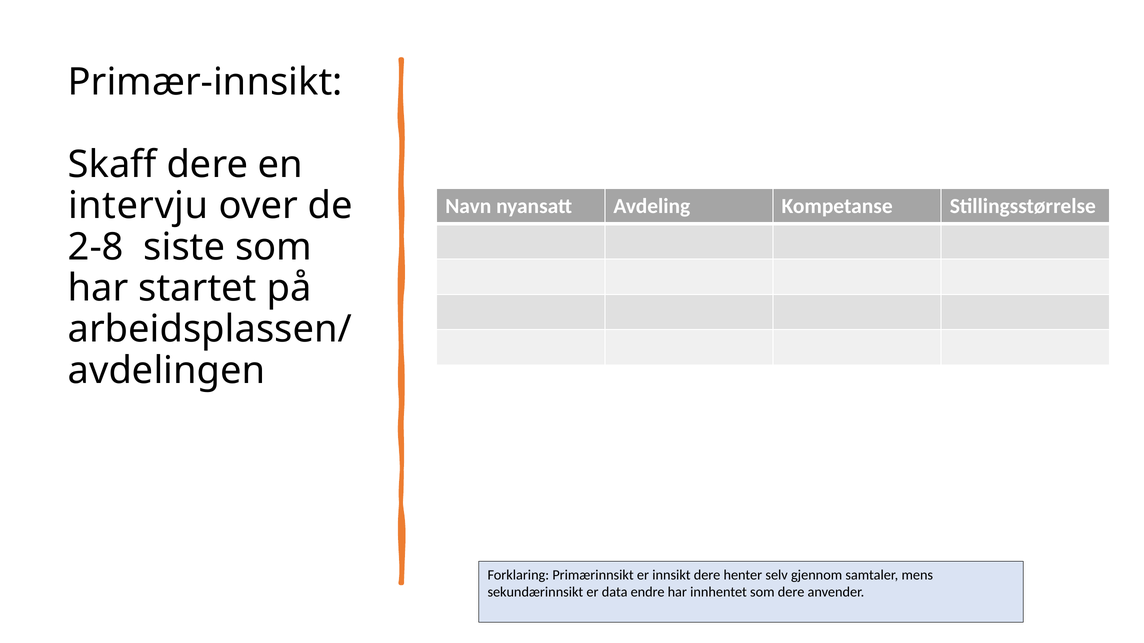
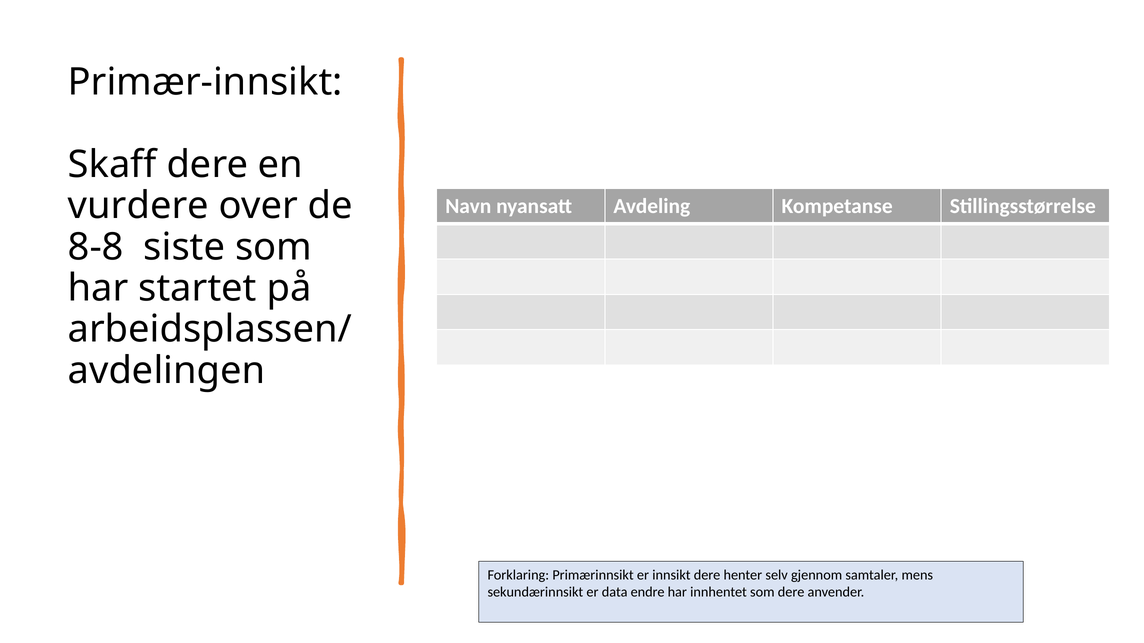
intervju: intervju -> vurdere (138, 206)
2-8: 2-8 -> 8-8 (96, 247)
